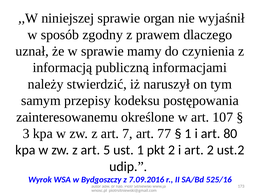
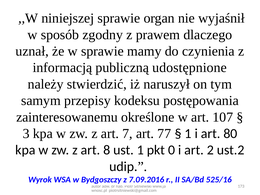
informacjami: informacjami -> udostępnione (190, 68)
5: 5 -> 8 (107, 150)
pkt 2: 2 -> 0 (171, 150)
